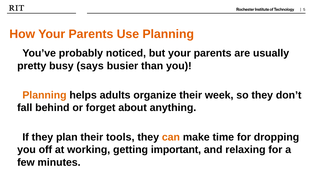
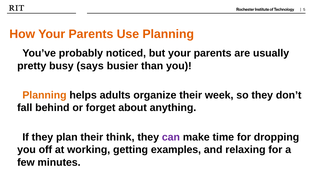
tools: tools -> think (120, 137)
can colour: orange -> purple (171, 137)
important: important -> examples (176, 149)
